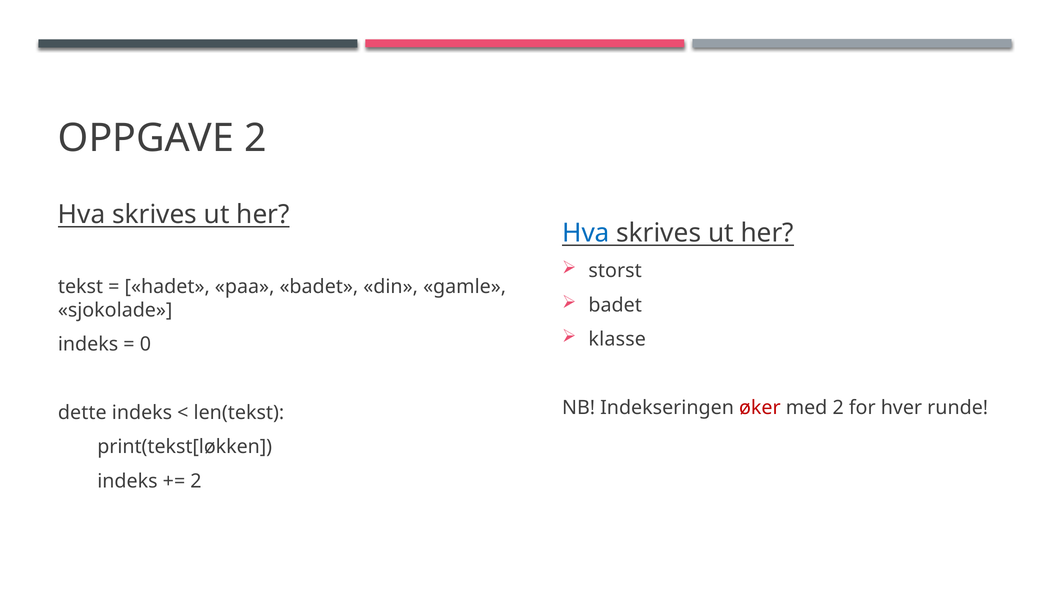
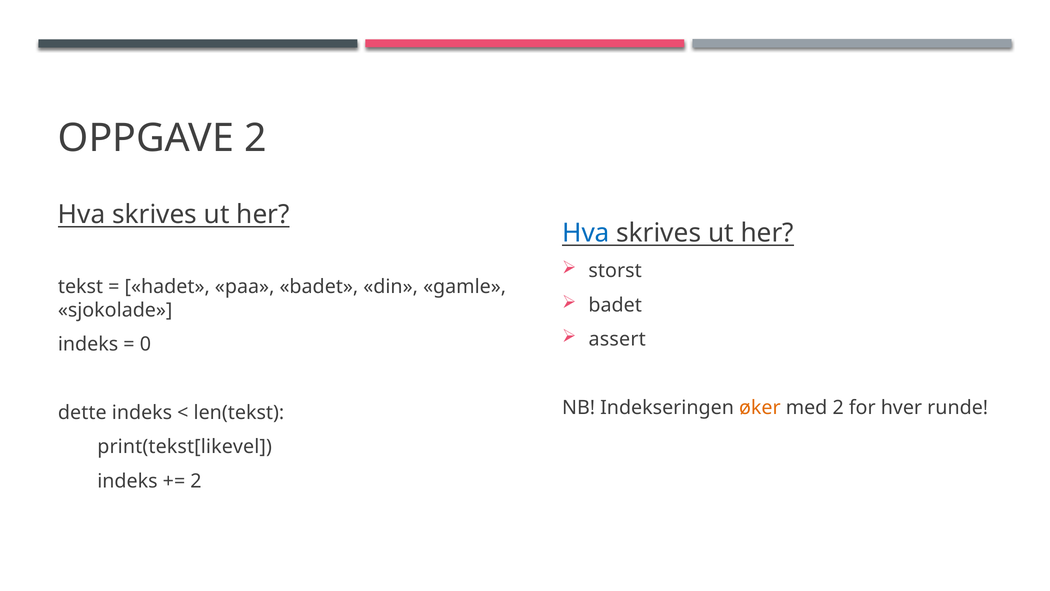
klasse: klasse -> assert (617, 339)
øker colour: red -> orange (760, 407)
print(tekst[løkken: print(tekst[løkken -> print(tekst[likevel (185, 447)
